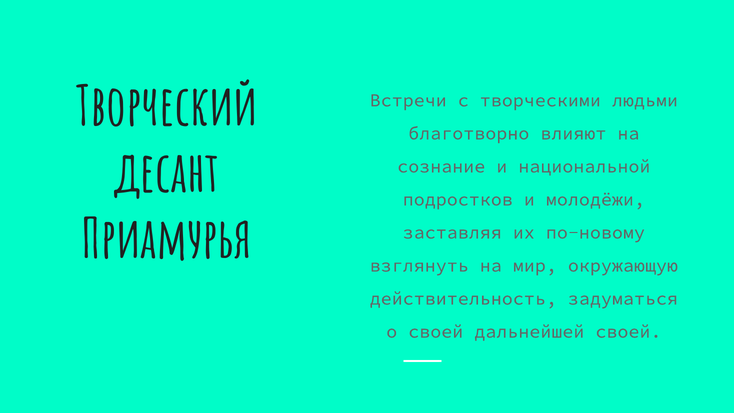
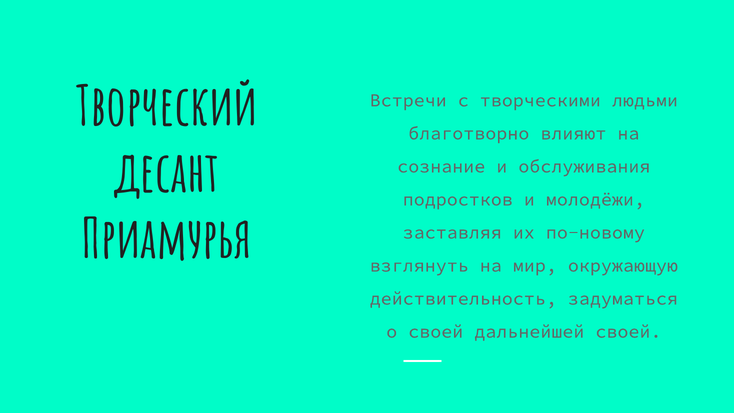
национальной: национальной -> обслуживания (584, 166)
